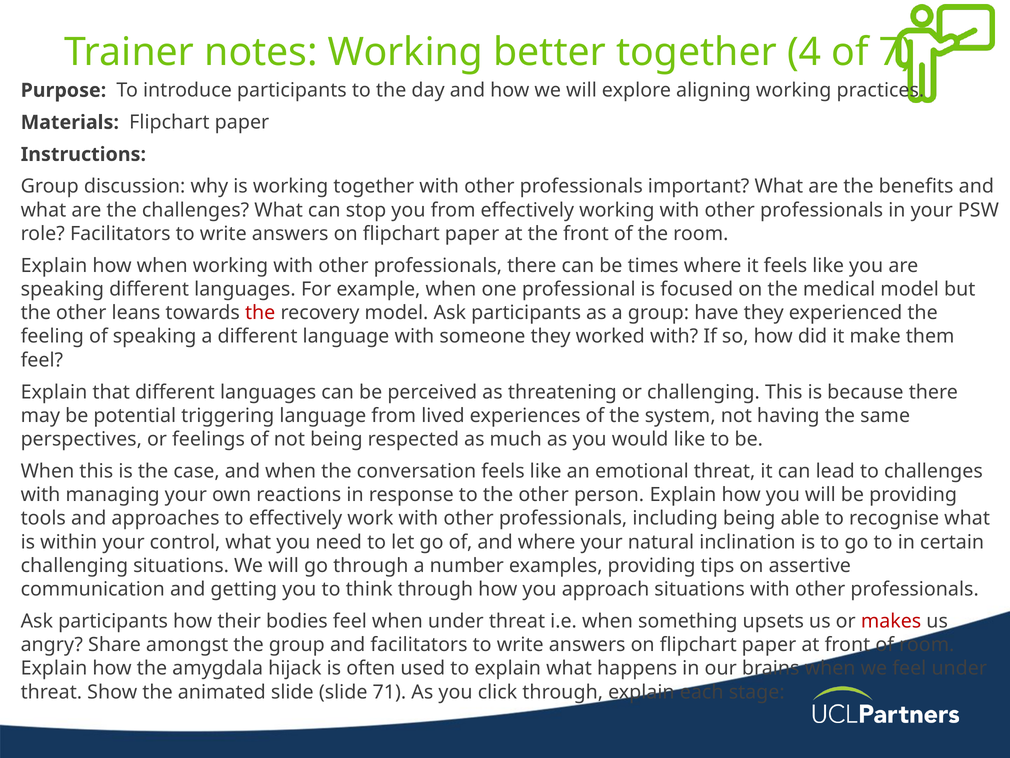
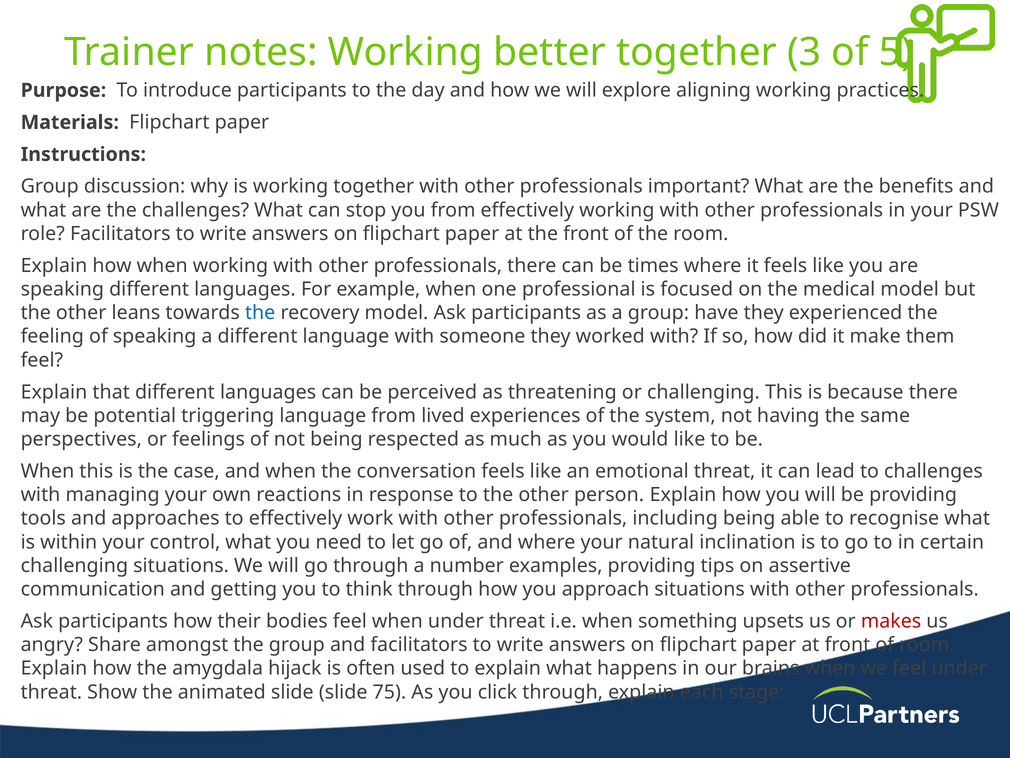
4: 4 -> 3 (804, 52)
7: 7 -> 5 (896, 52)
the colour: red -> blue (260, 313)
71: 71 -> 75 (389, 692)
